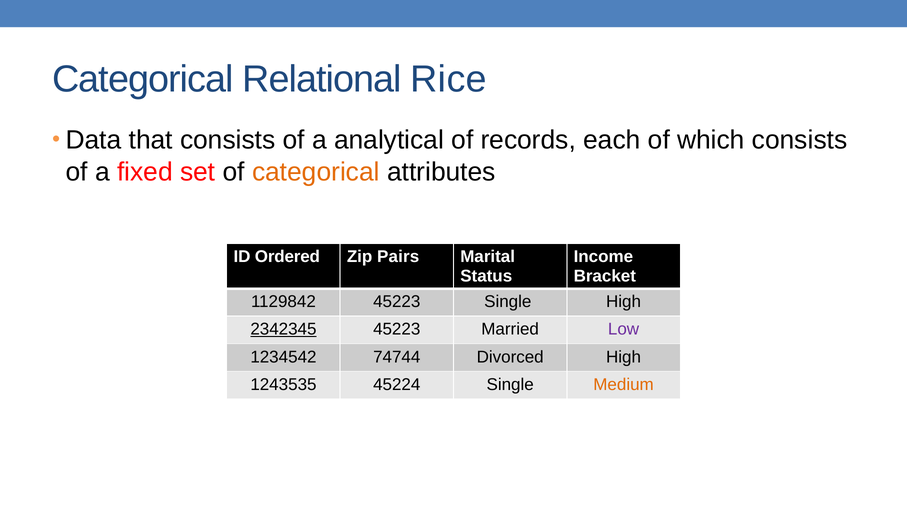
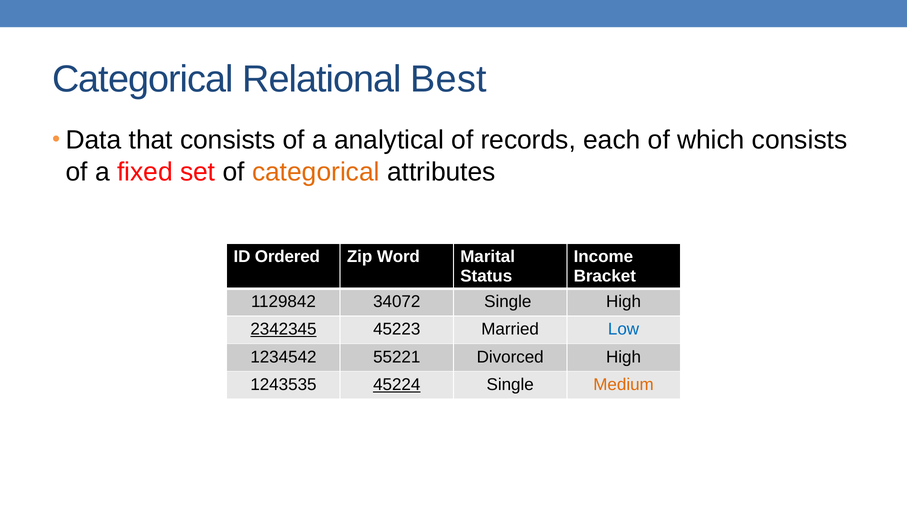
Rice: Rice -> Best (449, 79)
Pairs: Pairs -> Word (398, 257)
1129842 45223: 45223 -> 34072 (397, 302)
Low colour: purple -> blue (624, 329)
74744: 74744 -> 55221 (397, 357)
45224 underline: none -> present (397, 385)
